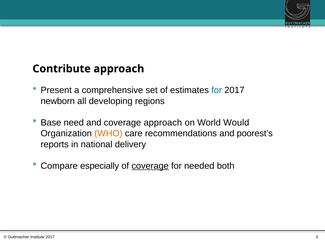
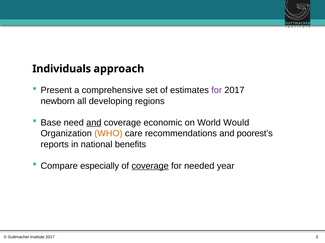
Contribute: Contribute -> Individuals (62, 69)
for colour: blue -> purple (217, 91)
and underline: none -> present (94, 123)
coverage approach: approach -> economic (163, 123)
delivery: delivery -> benefits (130, 145)
both: both -> year (226, 166)
